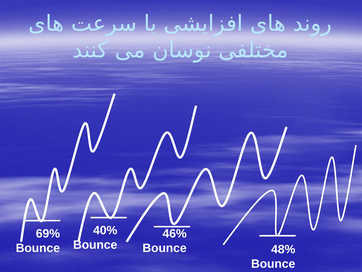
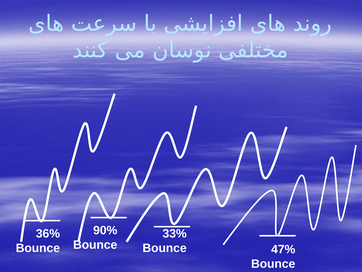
40%: 40% -> 90% (105, 230)
69%: 69% -> 36% (48, 233)
46%: 46% -> 33% (175, 233)
48%: 48% -> 47% (283, 249)
